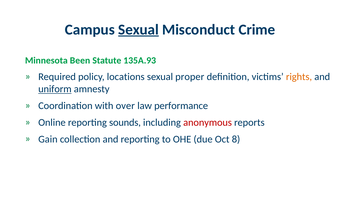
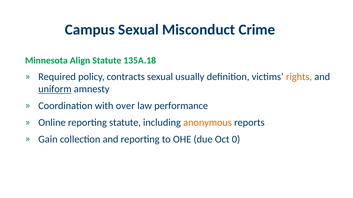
Sexual underline: present -> none (139, 30)
Been: Been -> Align (80, 61)
135A.93: 135A.93 -> 135A.18 (140, 61)
locations: locations -> contracts (126, 77)
proper: proper -> usually (190, 77)
reporting sounds: sounds -> statute (125, 123)
anonymous colour: red -> orange (208, 123)
8: 8 -> 0 (236, 140)
